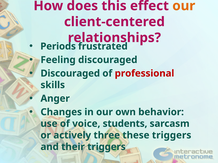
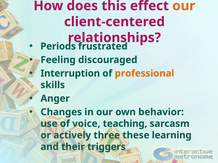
Discouraged: Discouraged -> Interruption (70, 74)
professional colour: red -> orange (145, 74)
students: students -> teaching (125, 124)
these triggers: triggers -> learning (172, 136)
